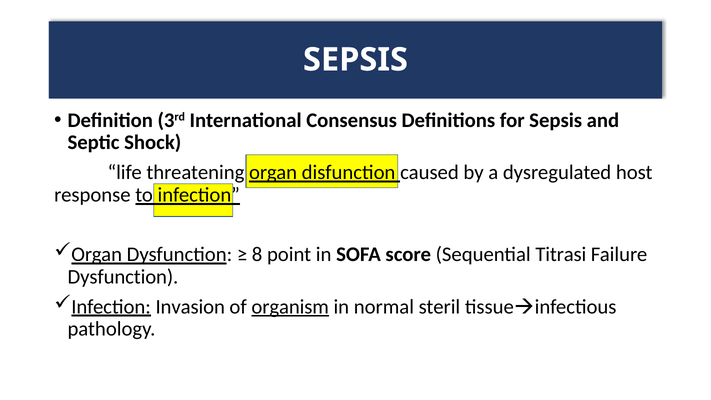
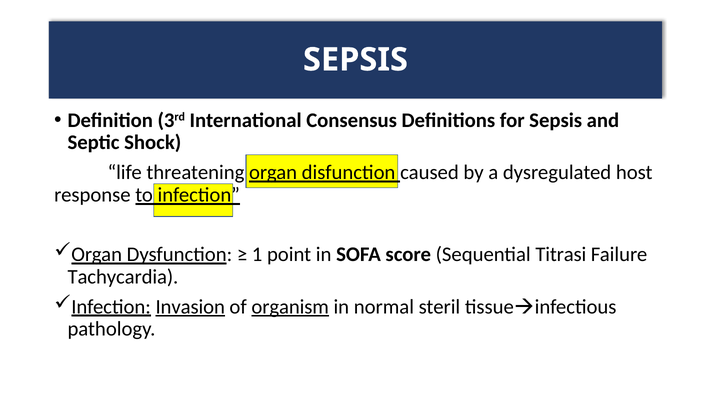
8: 8 -> 1 (257, 254)
Dysfunction: Dysfunction -> Tachycardia (123, 277)
Invasion underline: none -> present (190, 307)
